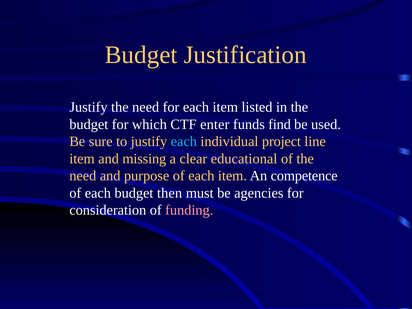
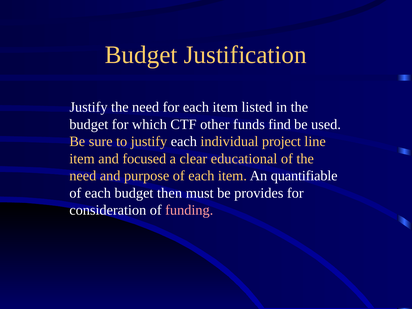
enter: enter -> other (215, 124)
each colour: light blue -> white (184, 142)
missing: missing -> focused (144, 159)
competence: competence -> quantifiable (304, 176)
agencies: agencies -> provides (259, 193)
